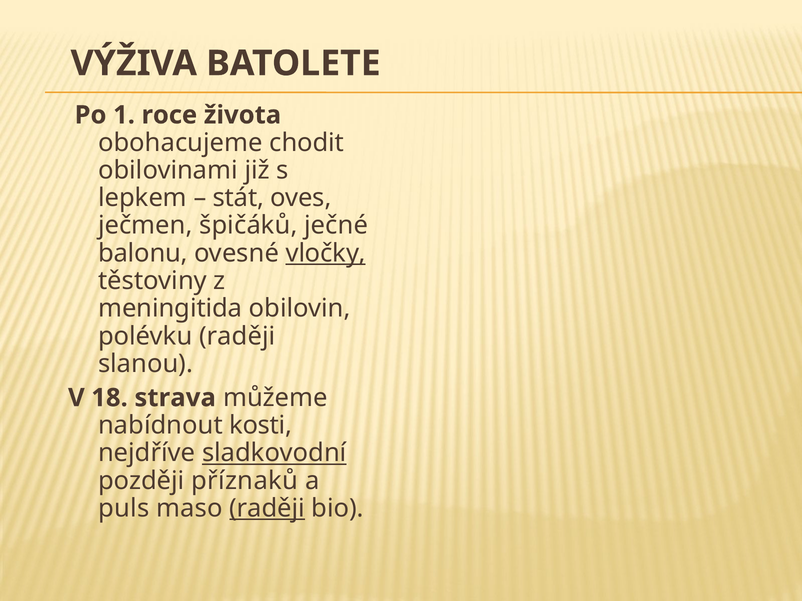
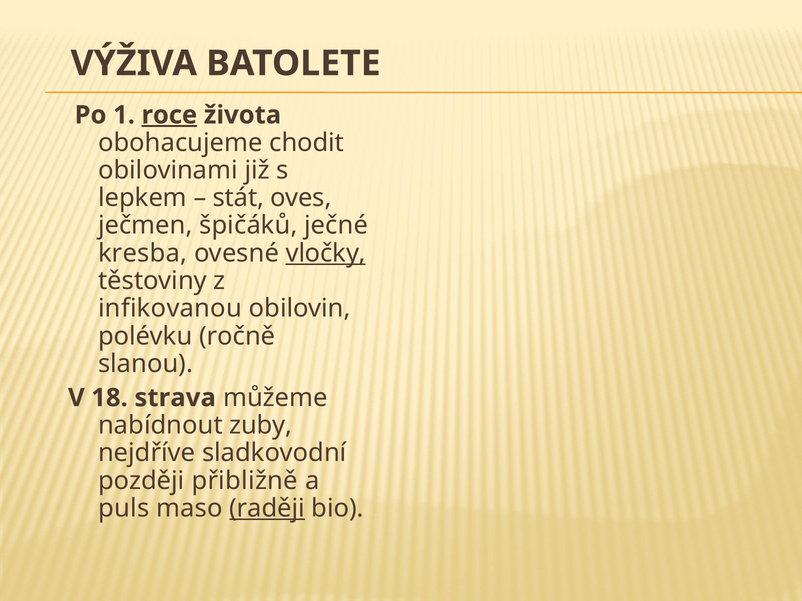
roce underline: none -> present (169, 115)
balonu: balonu -> kresba (143, 253)
meningitida: meningitida -> infikovanou (170, 309)
polévku raději: raději -> ročně (237, 336)
kosti: kosti -> zuby (261, 426)
sladkovodní underline: present -> none (274, 453)
příznaků: příznaků -> přibližně (245, 481)
